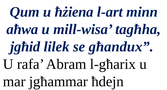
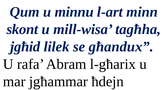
ħżiena: ħżiena -> minnu (74, 12)
aħwa: aħwa -> skont (22, 29)
